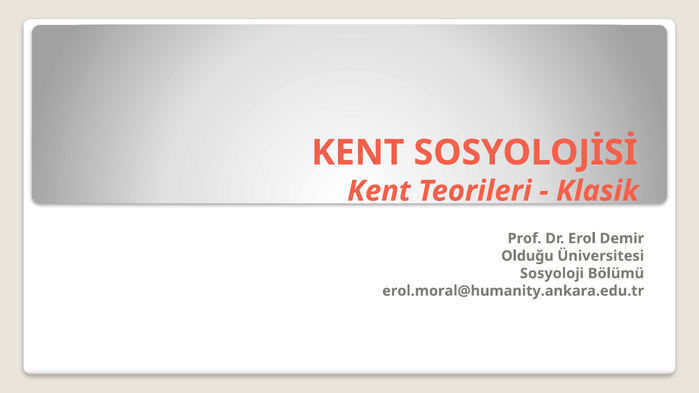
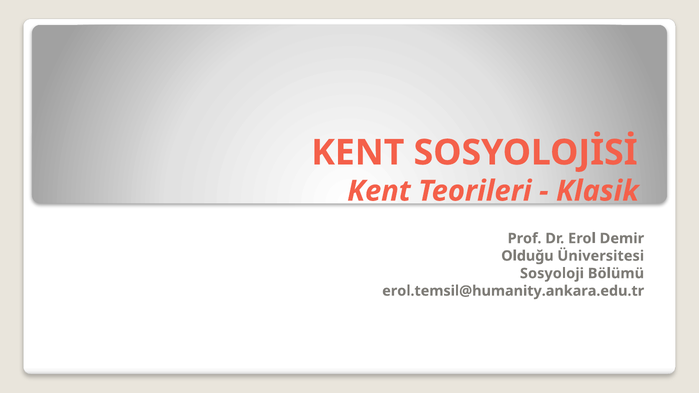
erol.moral@humanity.ankara.edu.tr: erol.moral@humanity.ankara.edu.tr -> erol.temsil@humanity.ankara.edu.tr (513, 291)
